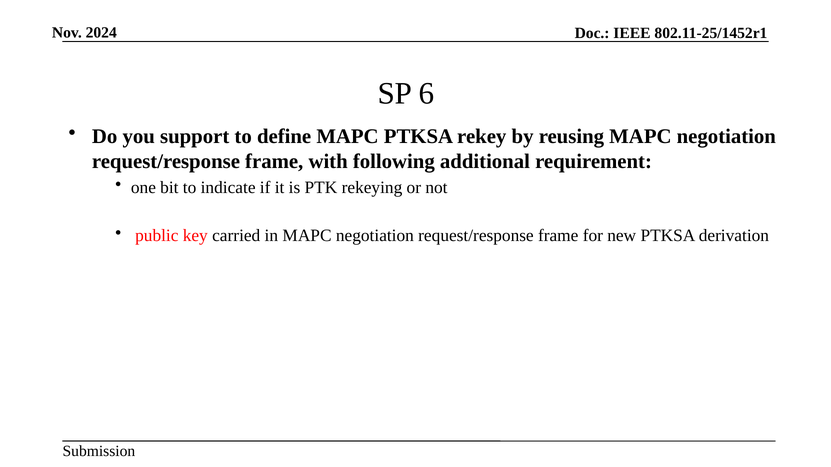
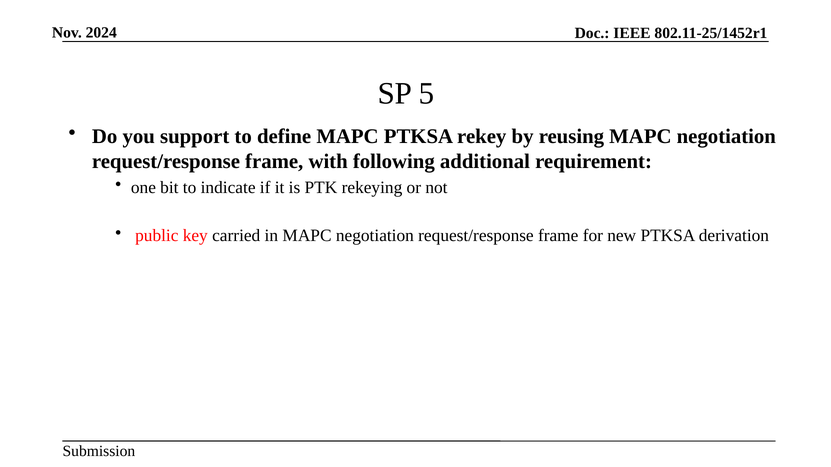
6: 6 -> 5 (427, 94)
